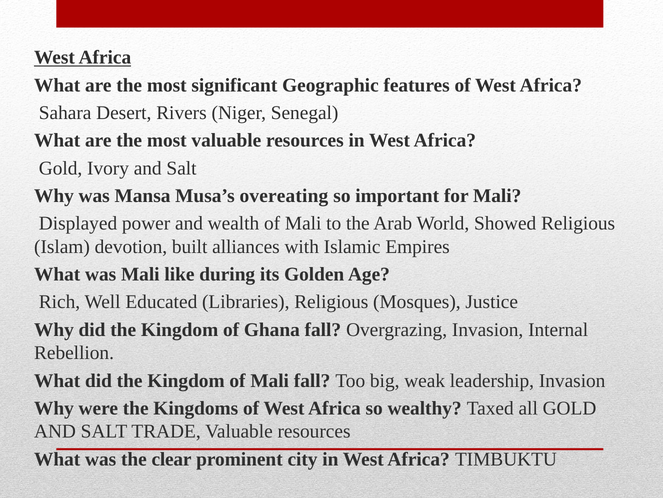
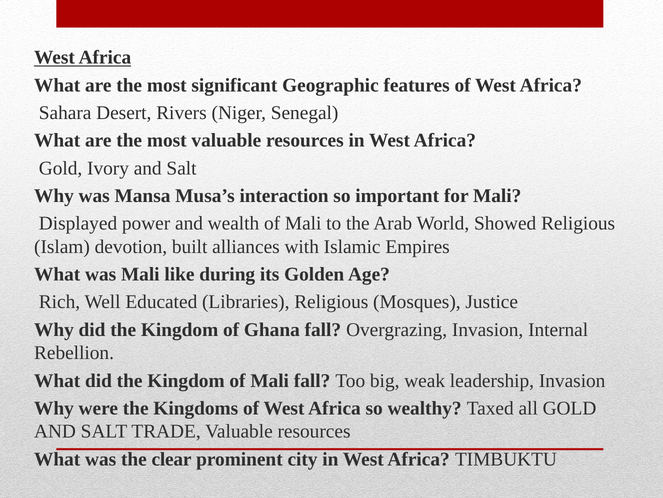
overeating: overeating -> interaction (284, 196)
